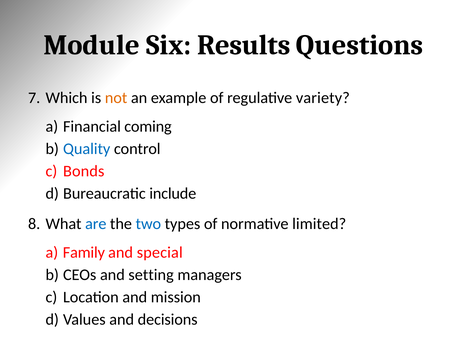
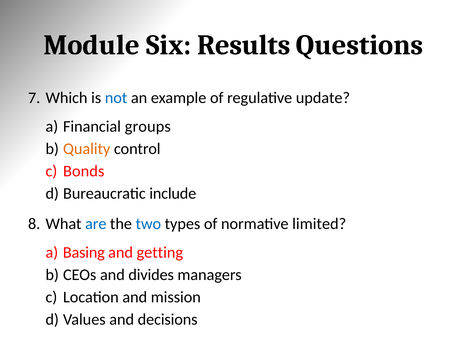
not colour: orange -> blue (116, 98)
variety: variety -> update (323, 98)
coming: coming -> groups (148, 127)
Quality colour: blue -> orange (87, 149)
Family: Family -> Basing (84, 253)
special: special -> getting (160, 253)
setting: setting -> divides (151, 275)
